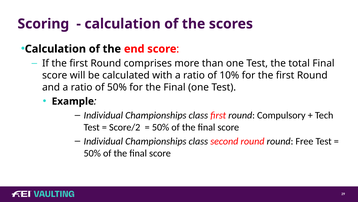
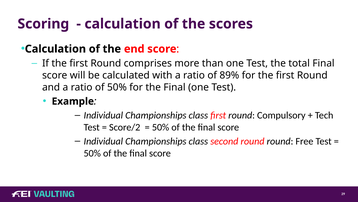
10%: 10% -> 89% (229, 75)
